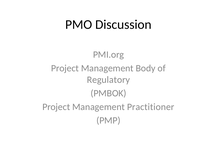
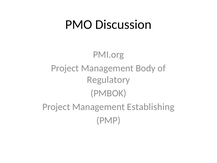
Practitioner: Practitioner -> Establishing (151, 107)
